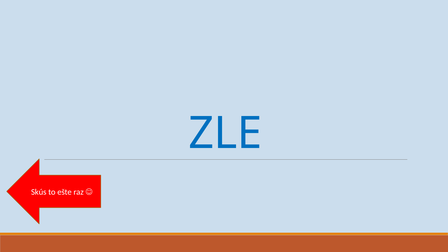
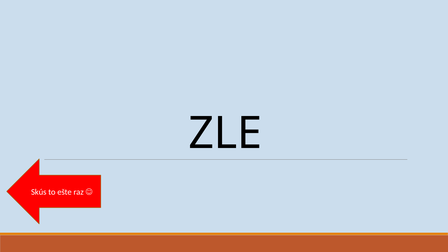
ZLE colour: blue -> black (225, 133)
